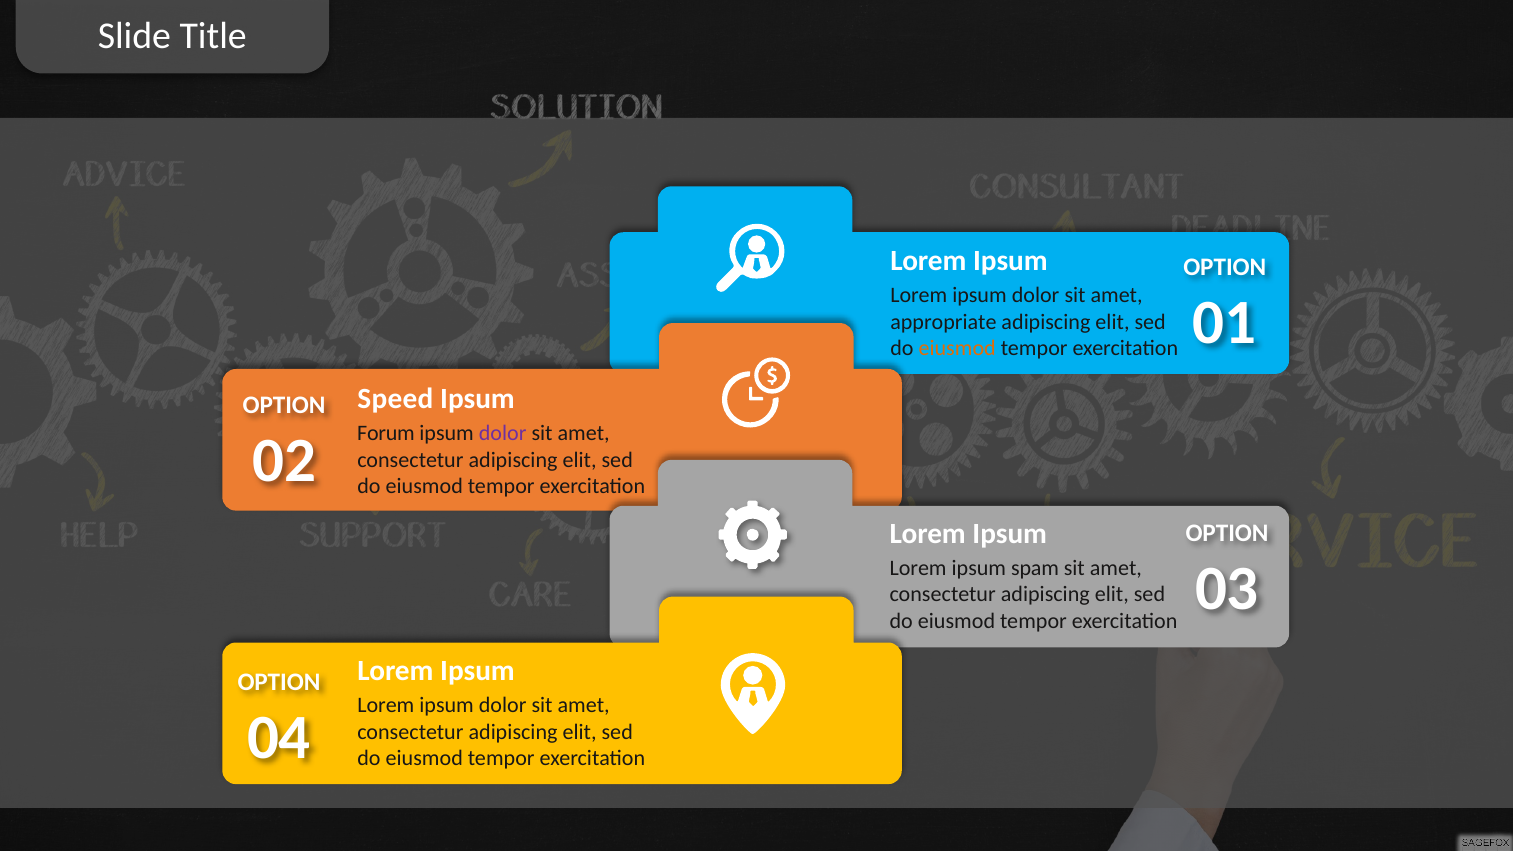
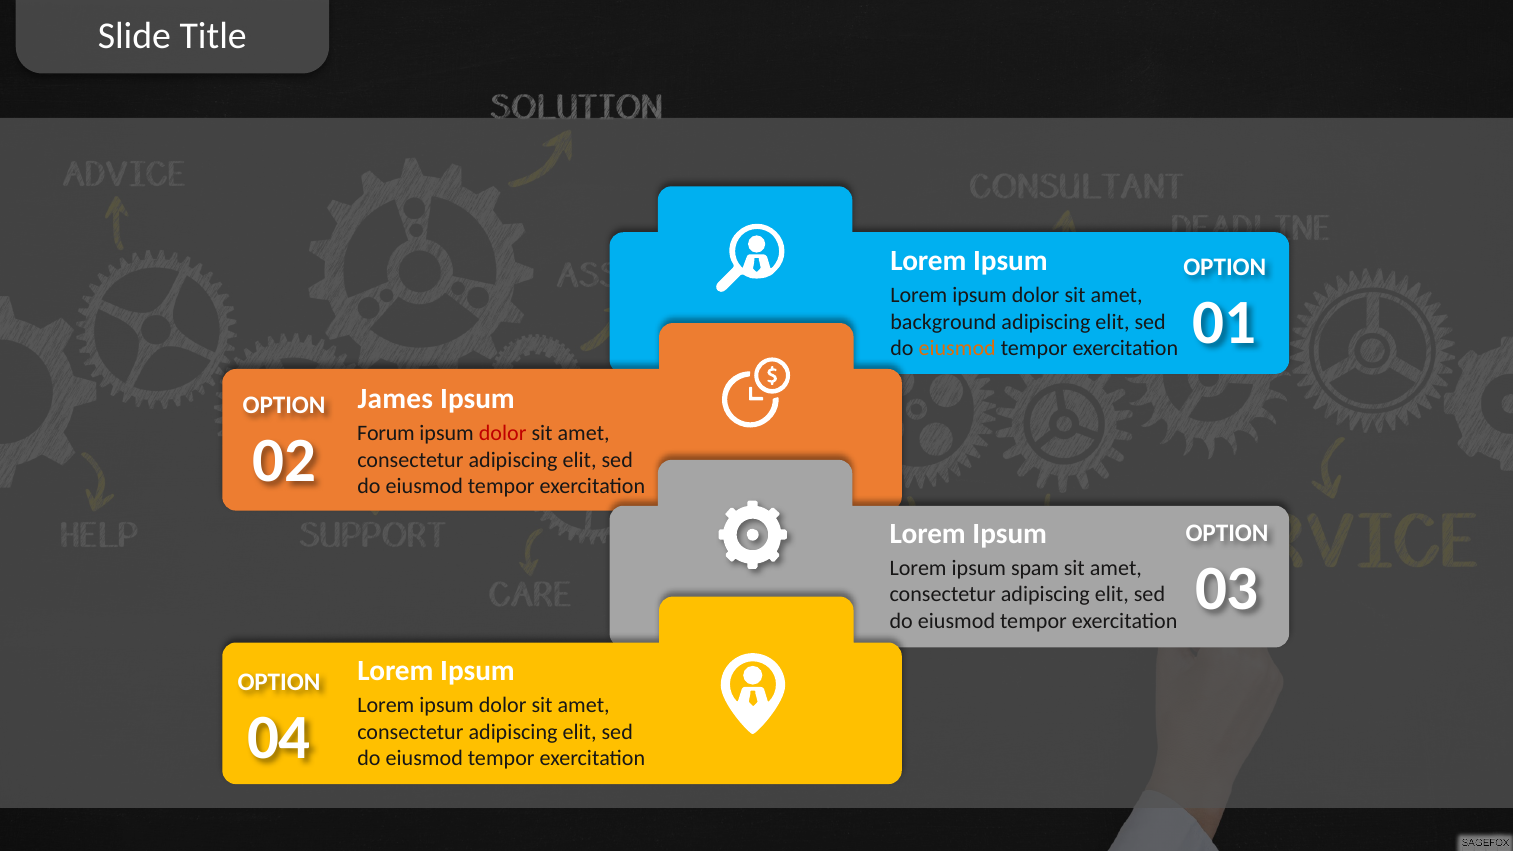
appropriate: appropriate -> background (943, 322)
Speed: Speed -> James (395, 399)
dolor colour: purple -> red (503, 434)
